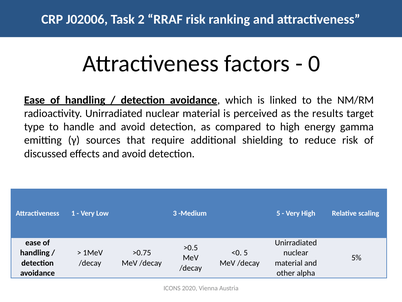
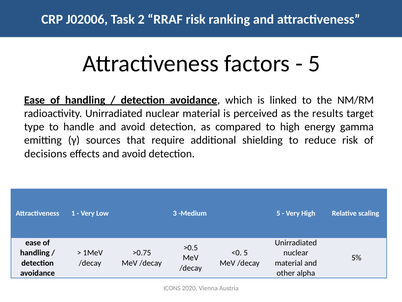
0: 0 -> 5 (314, 64)
discussed: discussed -> decisions (46, 153)
